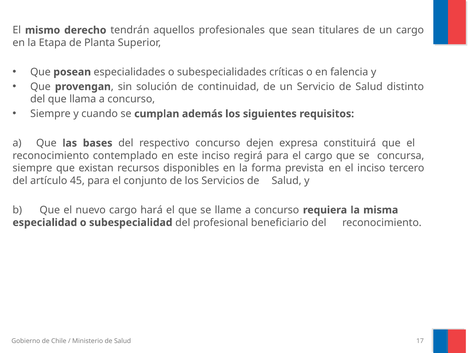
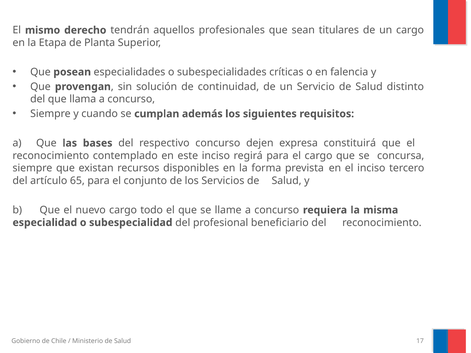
45: 45 -> 65 (77, 181)
hará: hará -> todo (152, 210)
